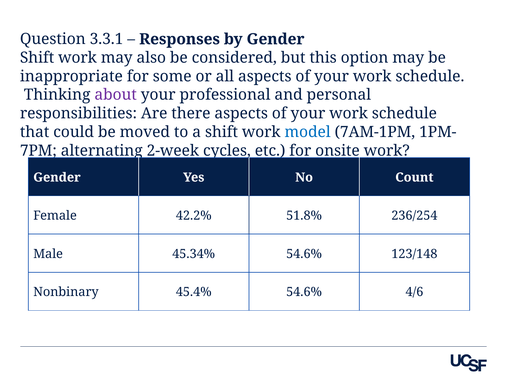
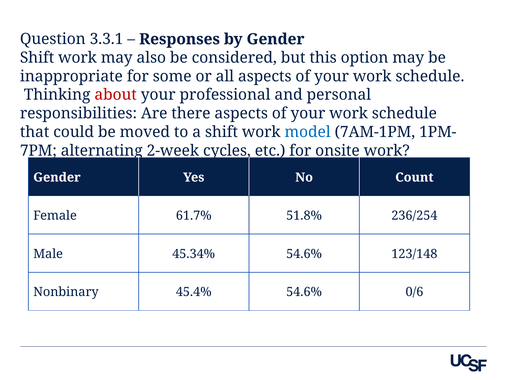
about colour: purple -> red (116, 95)
42.2%: 42.2% -> 61.7% (194, 216)
4/6: 4/6 -> 0/6 (414, 292)
